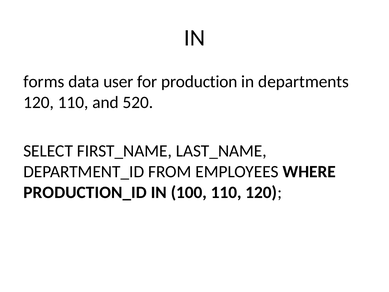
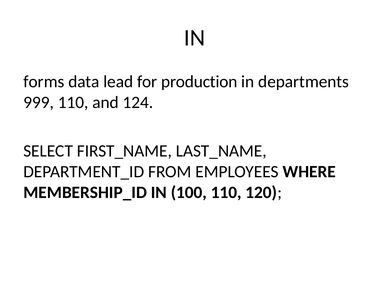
user: user -> lead (118, 82)
120: 120 -> 999 (39, 102)
520: 520 -> 124 (138, 102)
PRODUCTION_ID: PRODUCTION_ID -> MEMBERSHIP_ID (85, 192)
